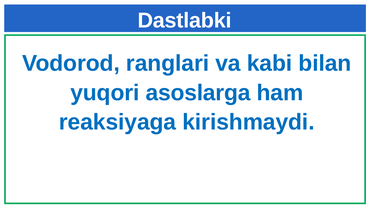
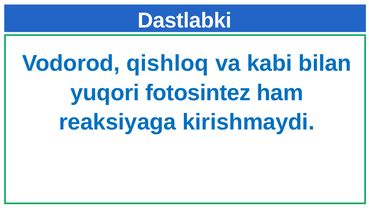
ranglari: ranglari -> qishloq (167, 63)
asoslarga: asoslarga -> fotosintez (198, 93)
